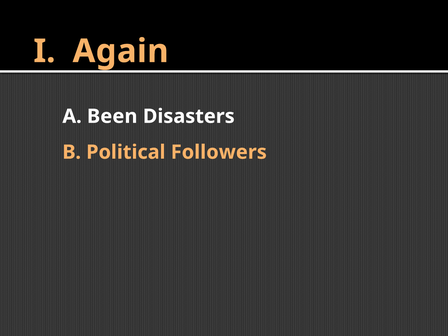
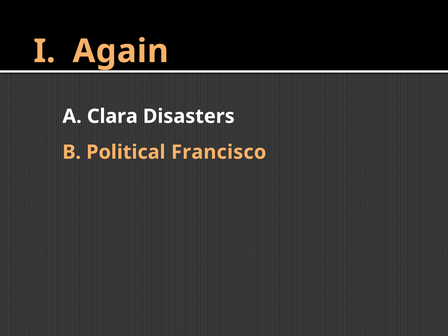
Been: Been -> Clara (112, 116)
Followers: Followers -> Francisco (219, 152)
